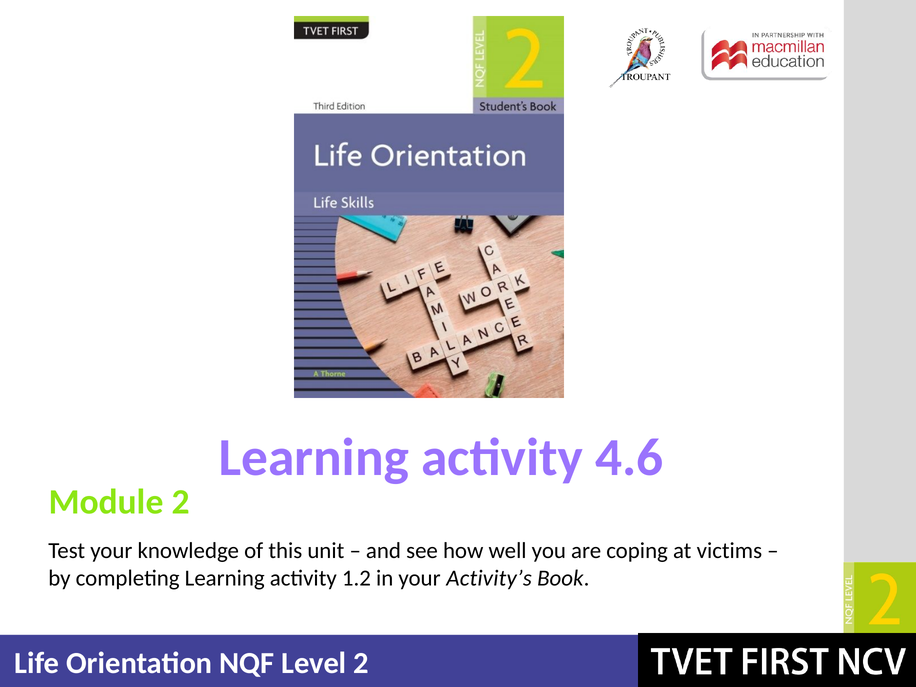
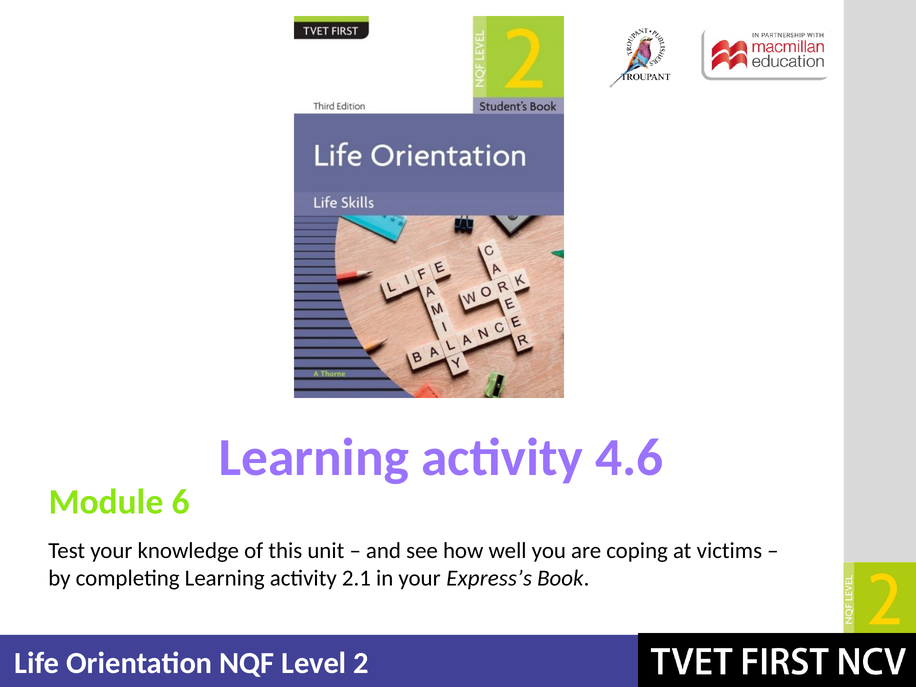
Module 2: 2 -> 6 (181, 502)
1.2: 1.2 -> 2.1 (356, 578)
Activity’s: Activity’s -> Express’s (489, 578)
